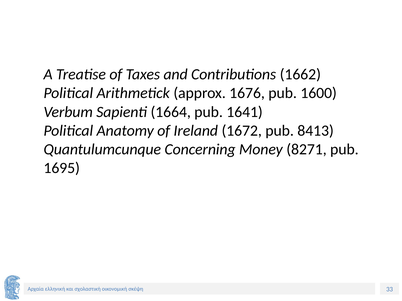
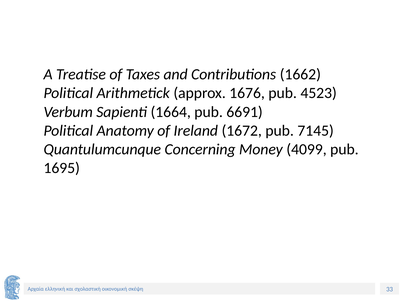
1600: 1600 -> 4523 (319, 93)
1641: 1641 -> 6691 (245, 112)
8413: 8413 -> 7145 (316, 131)
8271: 8271 -> 4099 (307, 150)
